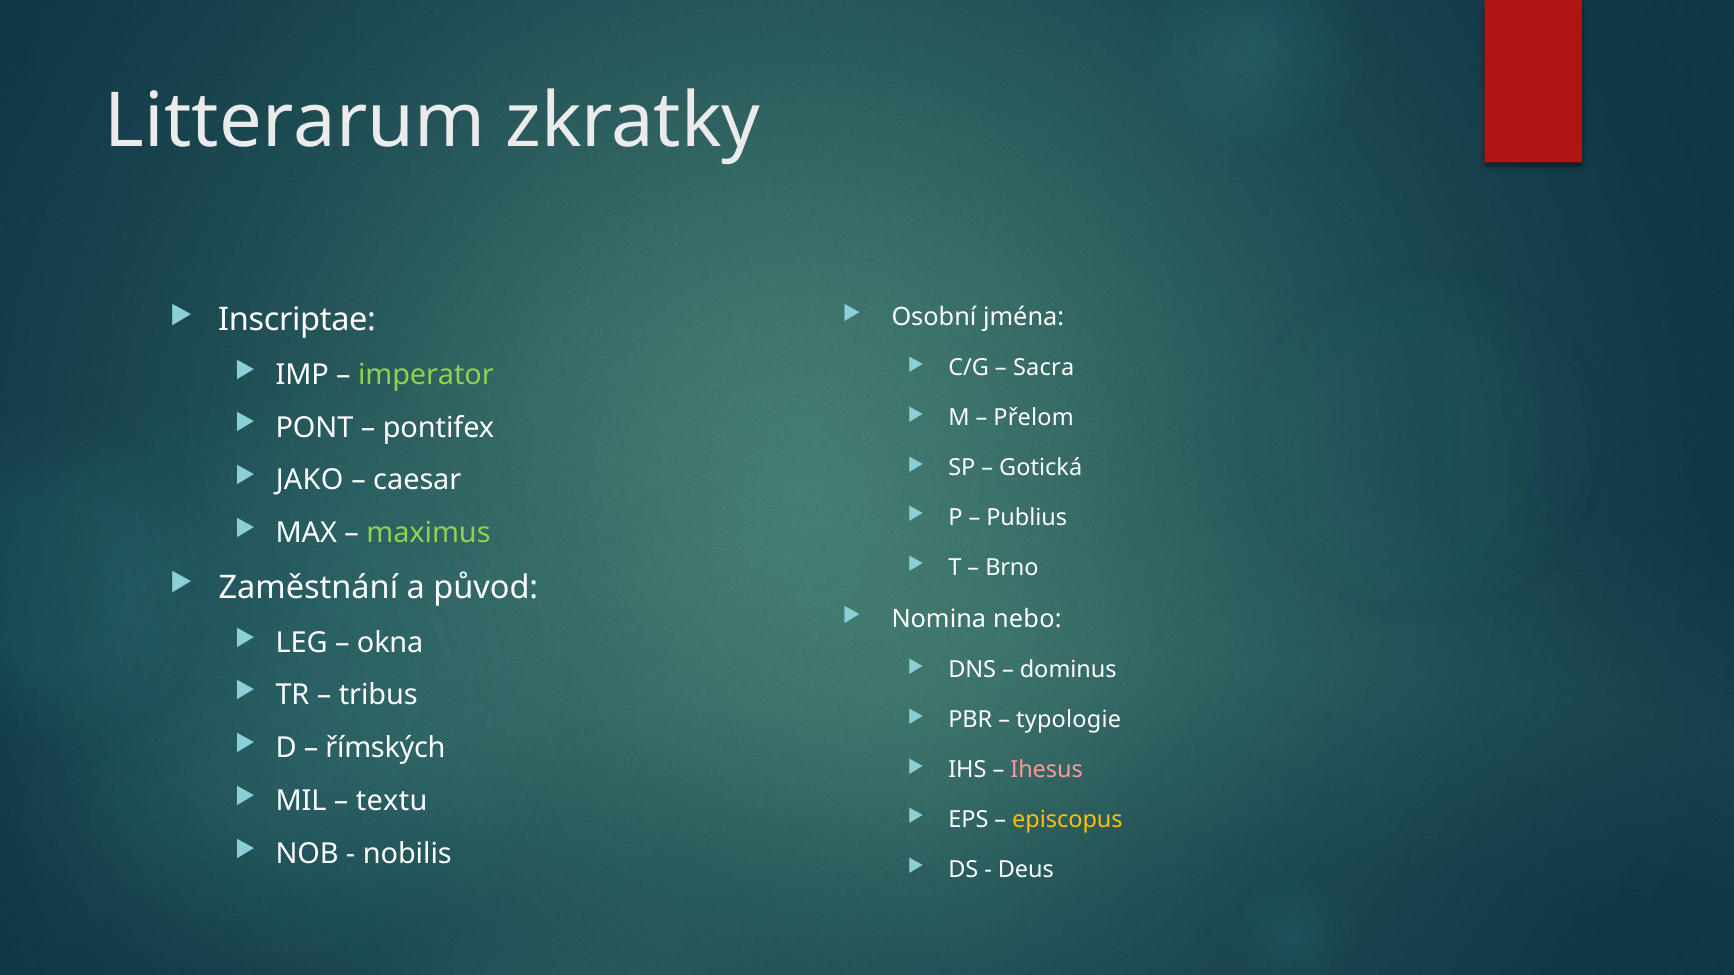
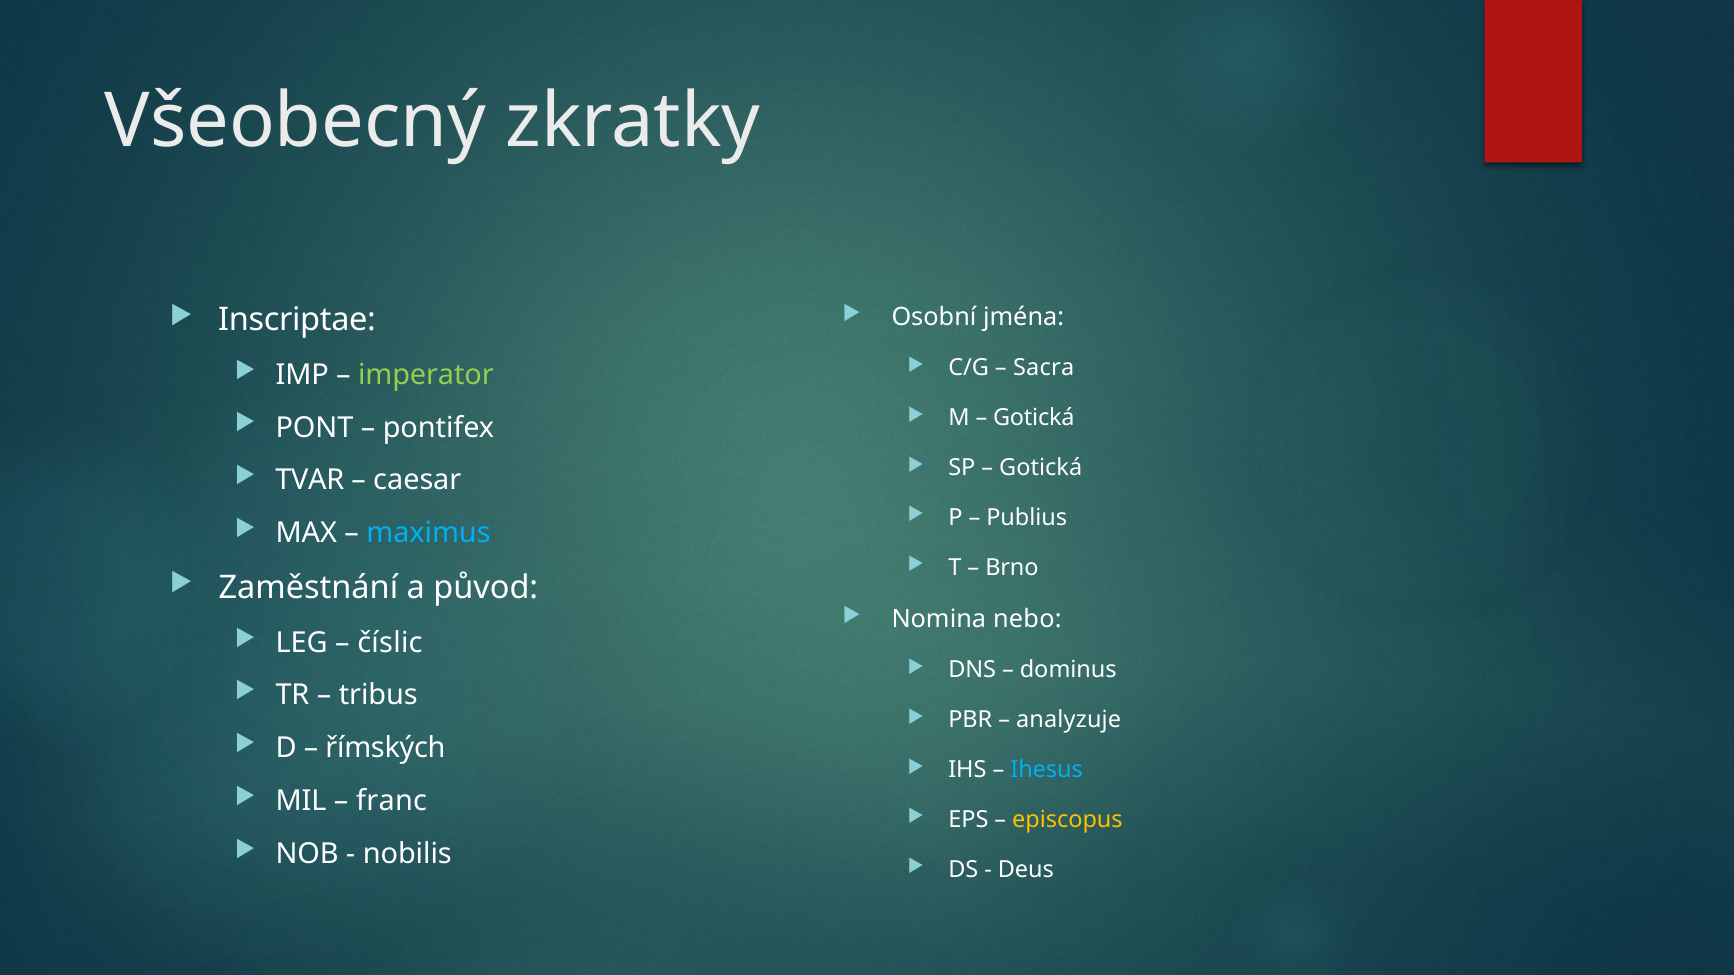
Litterarum: Litterarum -> Všeobecný (295, 122)
Přelom: Přelom -> Gotická (1034, 418)
JAKO: JAKO -> TVAR (310, 480)
maximus colour: light green -> light blue (428, 533)
okna: okna -> číslic (390, 643)
typologie: typologie -> analyzuje (1069, 720)
Ihesus colour: pink -> light blue (1047, 770)
textu: textu -> franc (392, 801)
